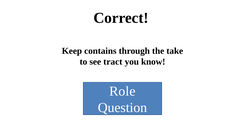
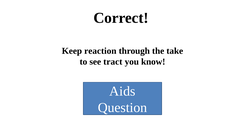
contains: contains -> reaction (100, 51)
Role: Role -> Aids (122, 91)
